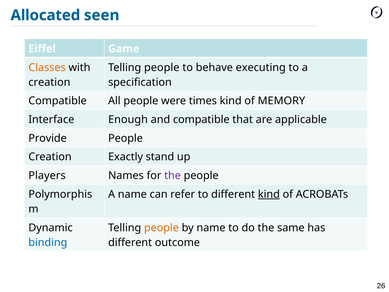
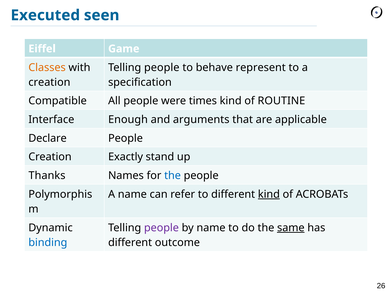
Allocated: Allocated -> Executed (45, 15)
executing: executing -> represent (261, 67)
MEMORY: MEMORY -> ROUTINE (281, 101)
and compatible: compatible -> arguments (201, 119)
Provide: Provide -> Declare (48, 138)
Players: Players -> Thanks (47, 175)
the colour: purple -> blue (173, 175)
people colour: orange -> purple (161, 228)
same underline: none -> present (291, 228)
